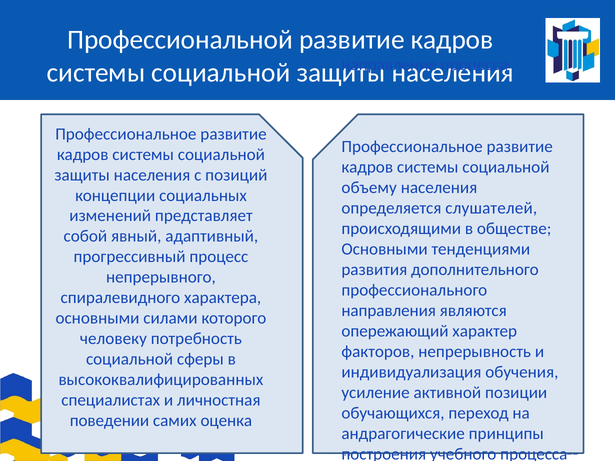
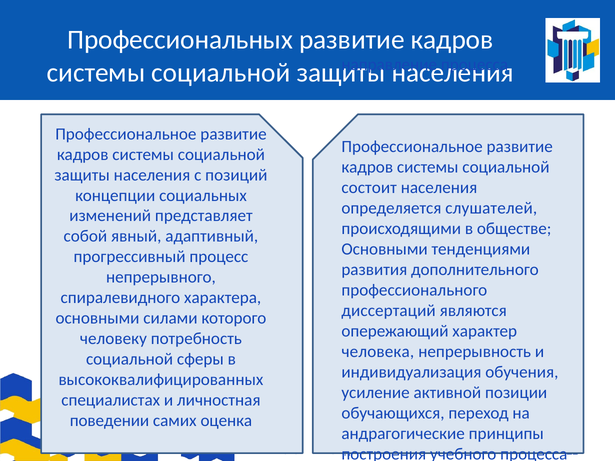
Профессиональной: Профессиональной -> Профессиональных (180, 40)
объему: объему -> состоит (369, 188)
направления: направления -> диссертаций (389, 311)
факторов: факторов -> человека (378, 352)
